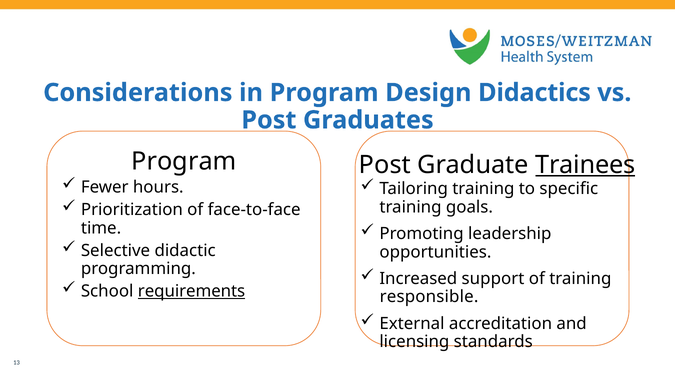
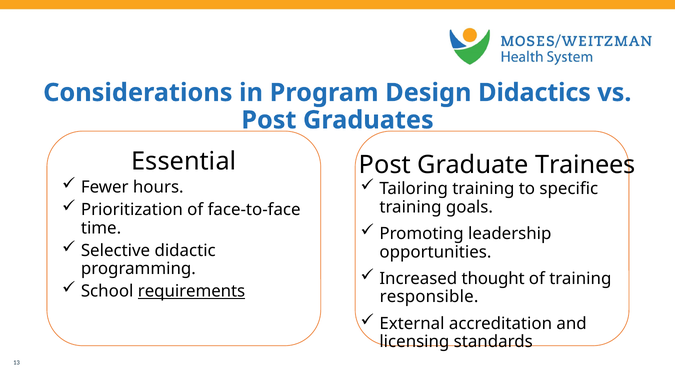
Program: Program -> Essential (184, 161)
Trainees underline: present -> none (585, 165)
support: support -> thought (493, 278)
